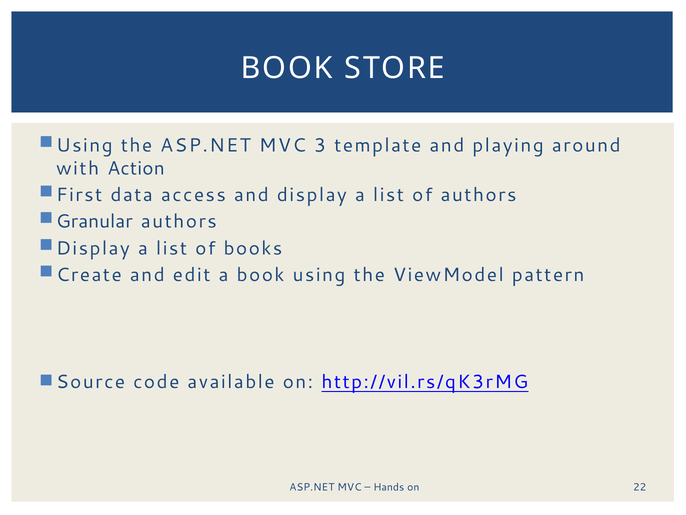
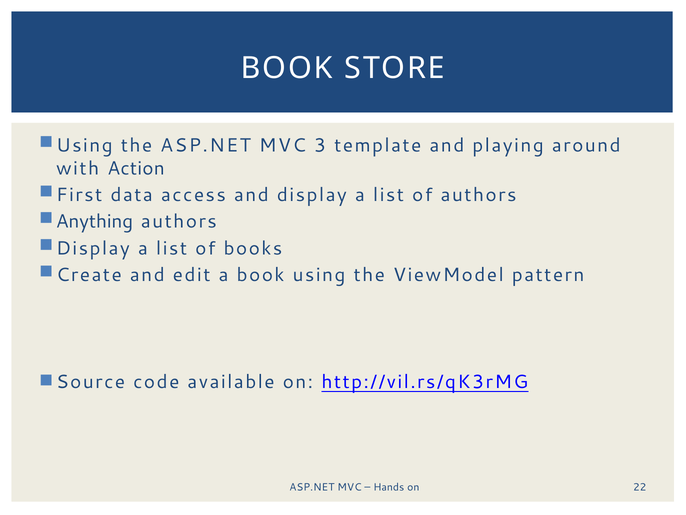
Granular: Granular -> Anything (94, 221)
